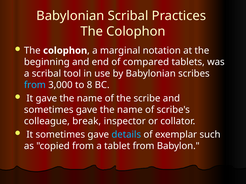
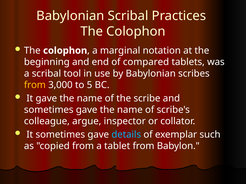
from colour: light blue -> yellow (35, 85)
8: 8 -> 5 (89, 85)
break: break -> argue (87, 122)
